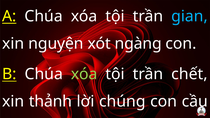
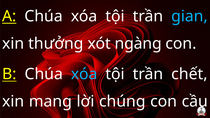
nguyện: nguyện -> thưởng (56, 44)
xóa colour: light green -> light blue (84, 74)
thảnh: thảnh -> mang (50, 102)
